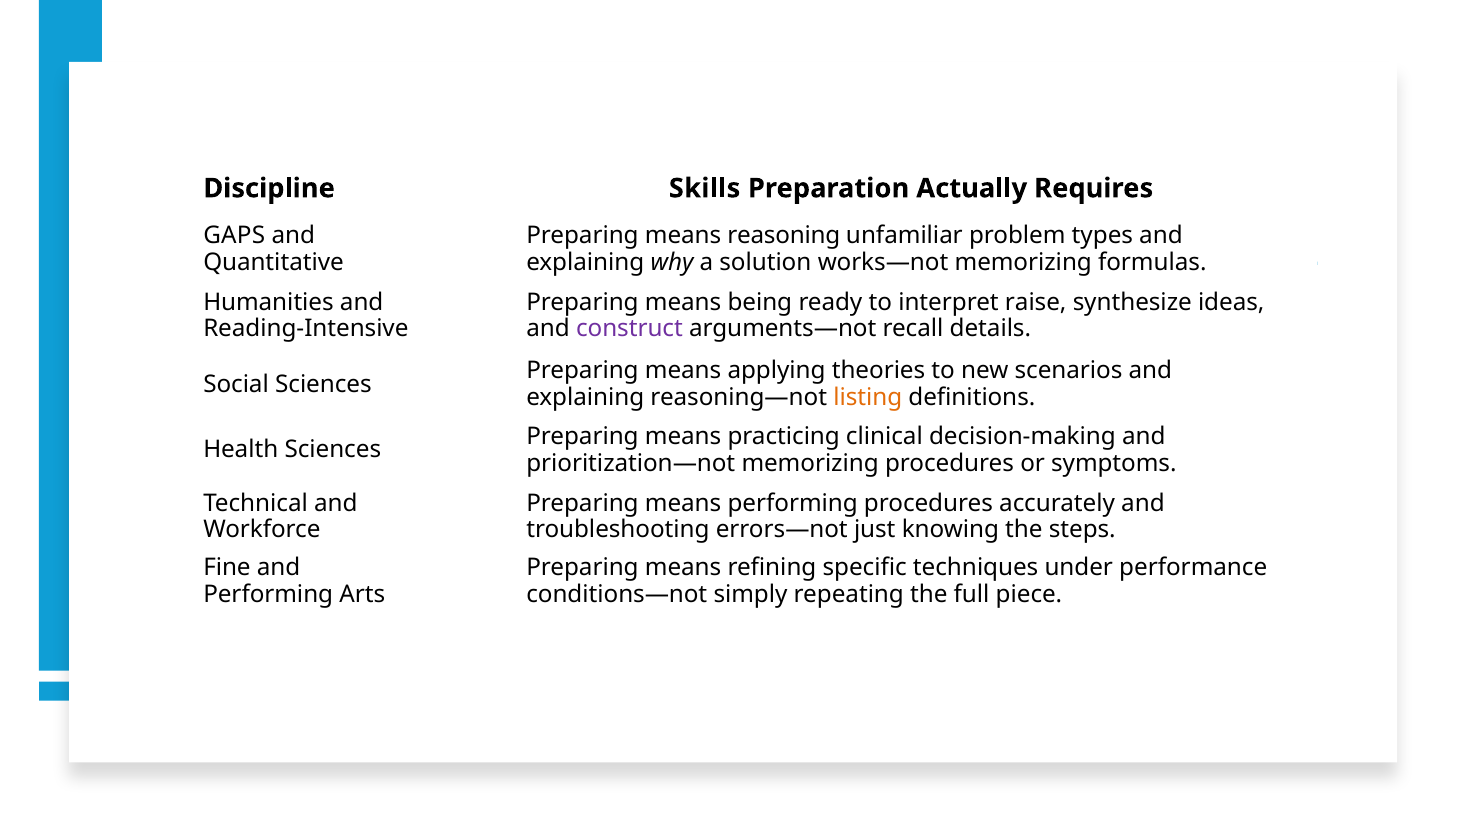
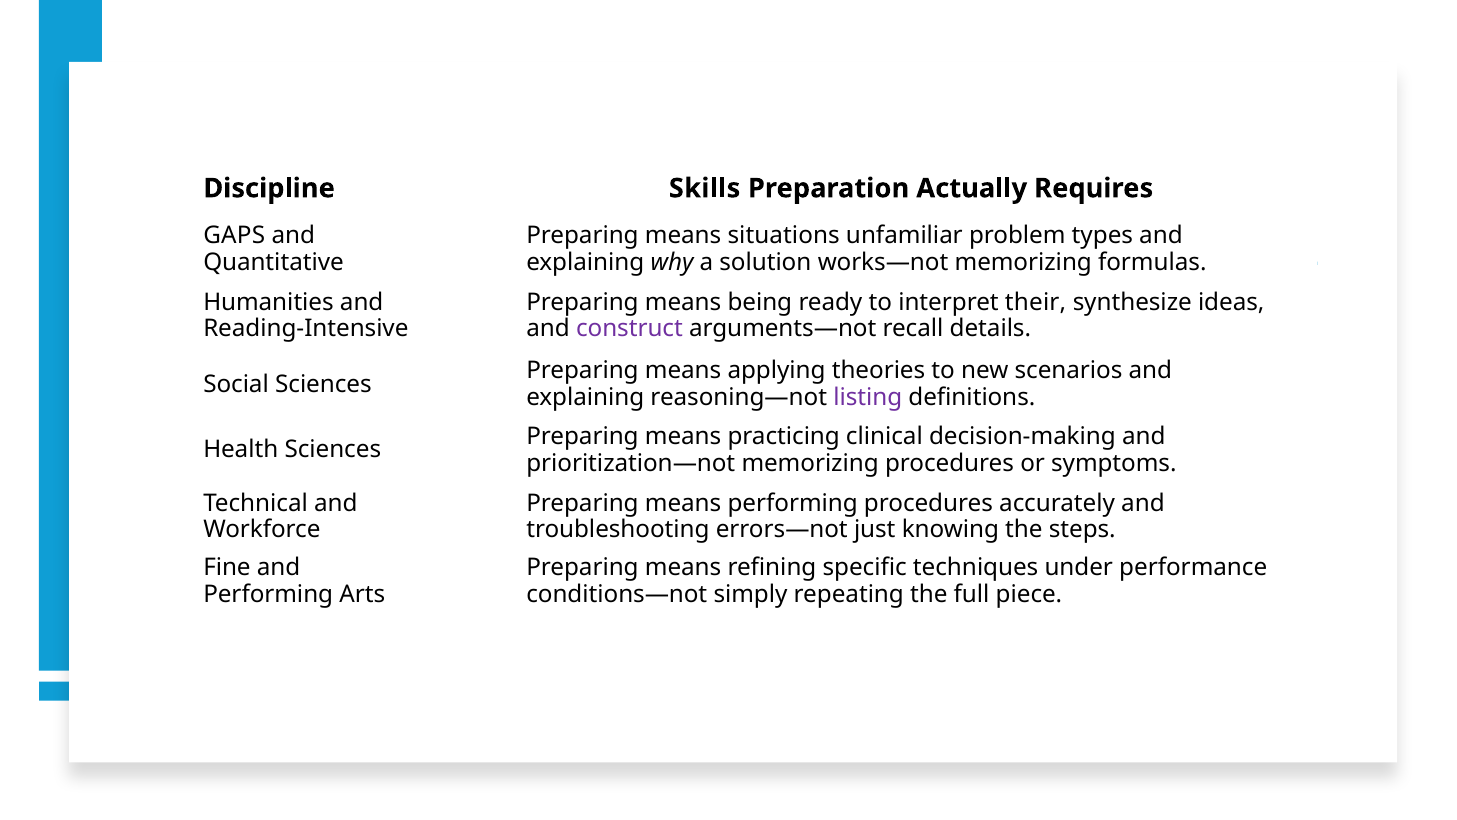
reasoning: reasoning -> situations (784, 236)
raise: raise -> their (1036, 302)
listing colour: orange -> purple (868, 397)
